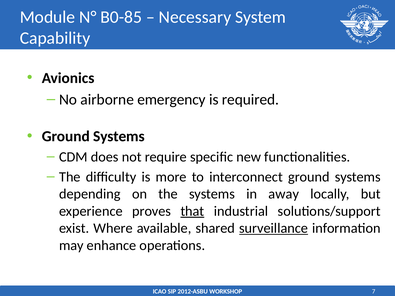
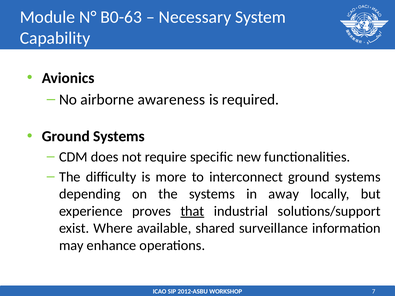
B0-85: B0-85 -> B0-63 (121, 17)
emergency: emergency -> awareness (171, 100)
surveillance underline: present -> none (274, 228)
